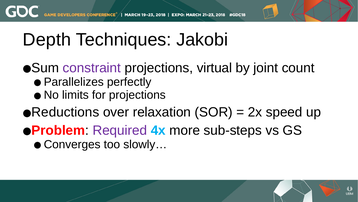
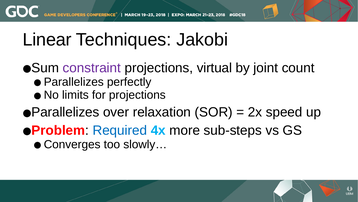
Depth: Depth -> Linear (47, 40)
Reductions: Reductions -> Parallelizes (65, 112)
Required colour: purple -> blue (120, 130)
